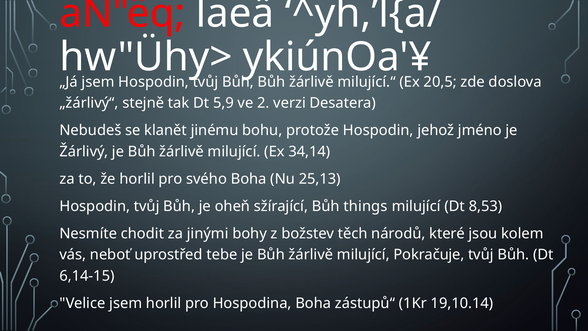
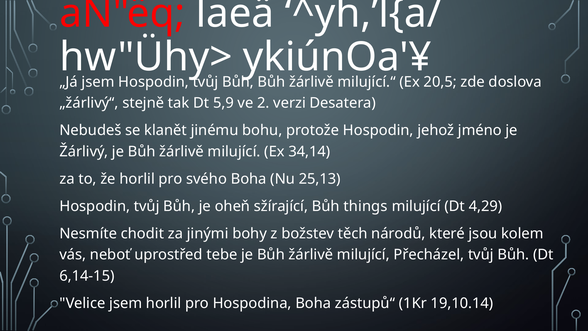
8,53: 8,53 -> 4,29 (486, 206)
Pokračuje: Pokračuje -> Přecházel (429, 255)
